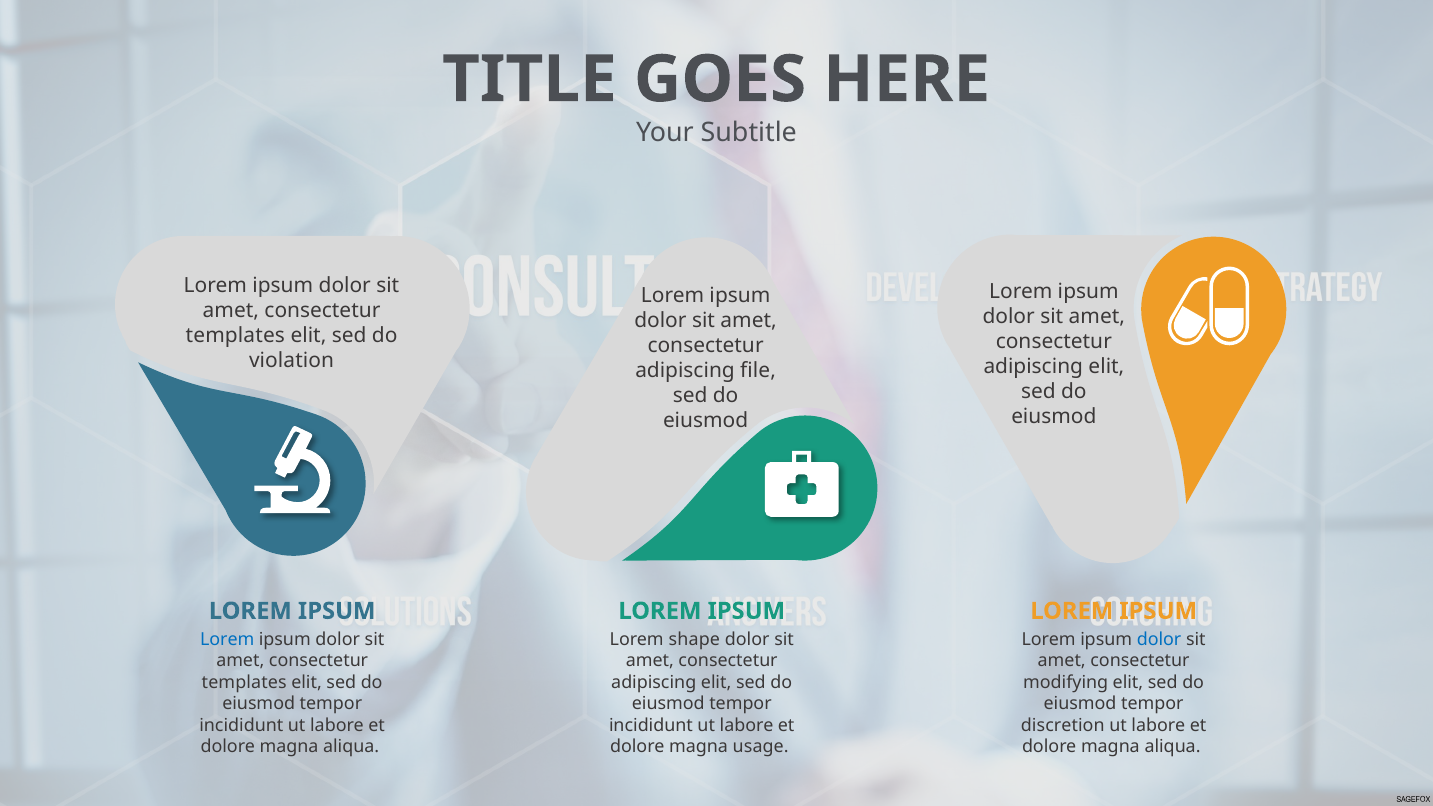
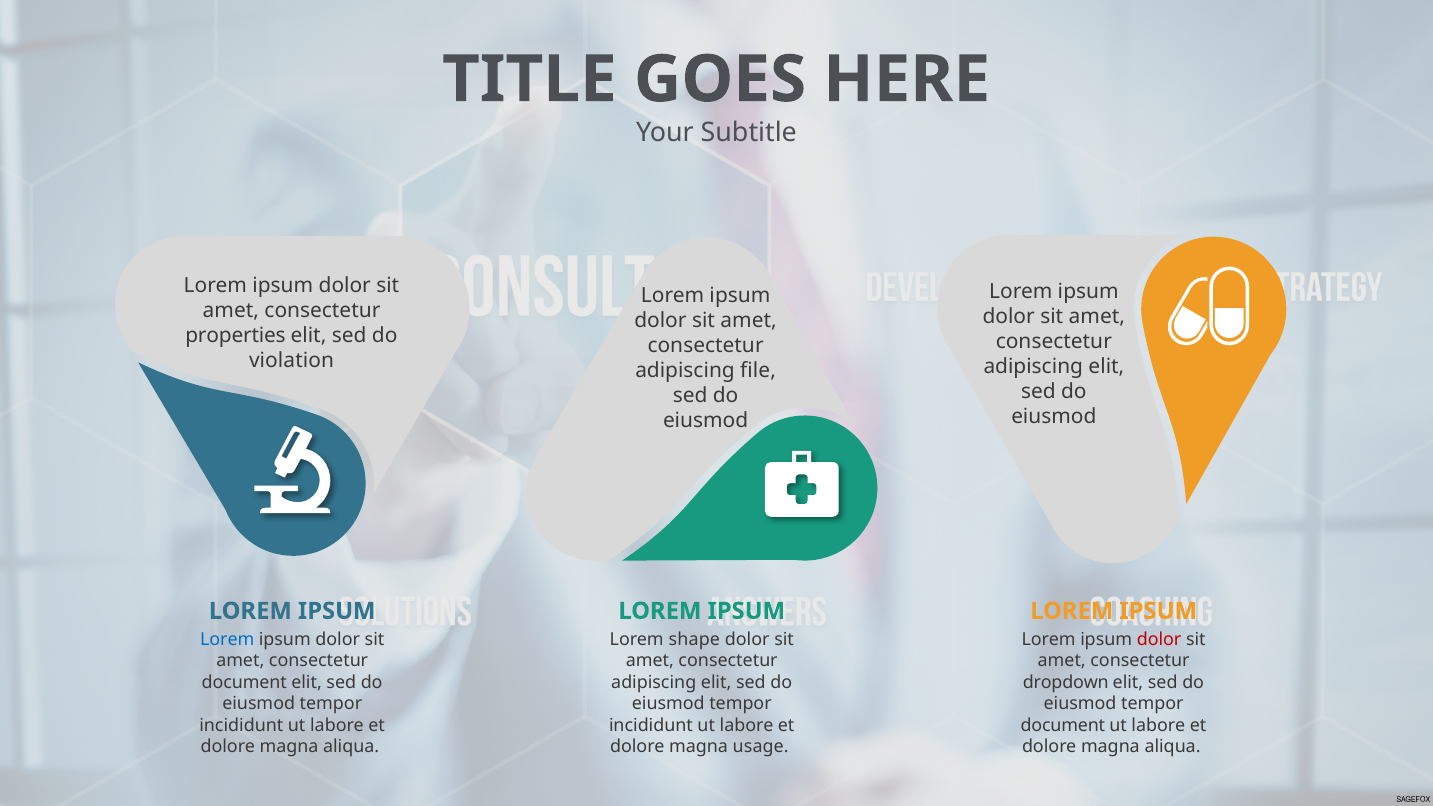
templates: templates -> properties (235, 336)
dolor colour: blue -> red (1159, 639)
templates: templates -> document (244, 682)
modifying: modifying -> dropdown (1066, 682)
discretion: discretion -> document (1063, 725)
